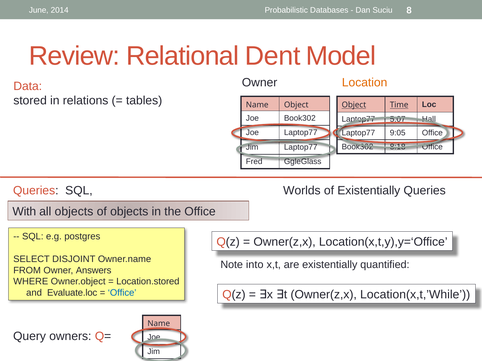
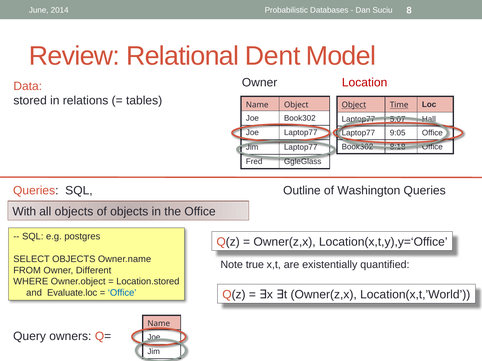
Location colour: orange -> red (365, 83)
Worlds: Worlds -> Outline (302, 191)
of Existentially: Existentially -> Washington (369, 191)
SELECT DISJOINT: DISJOINT -> OBJECTS (74, 259)
into: into -> true (255, 265)
Answers: Answers -> Different (94, 271)
Location(x,t,’While: Location(x,t,’While -> Location(x,t,’World (415, 295)
